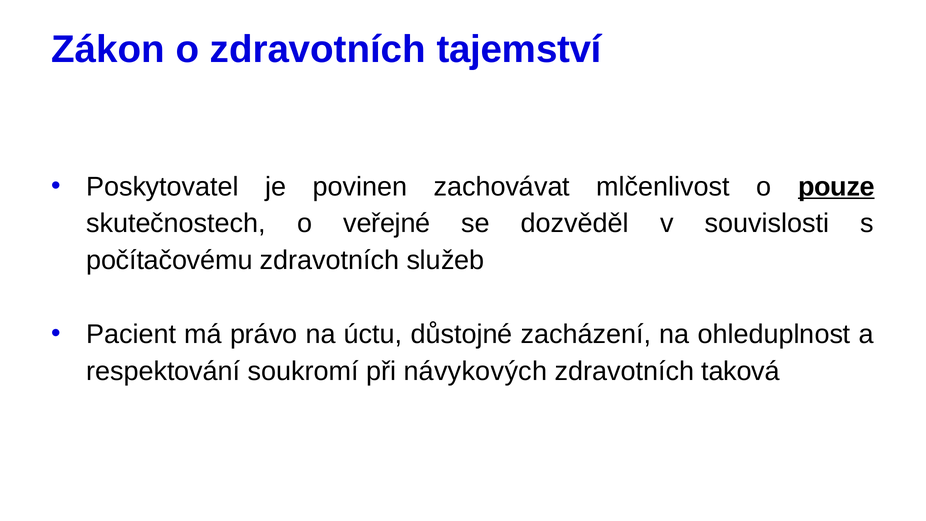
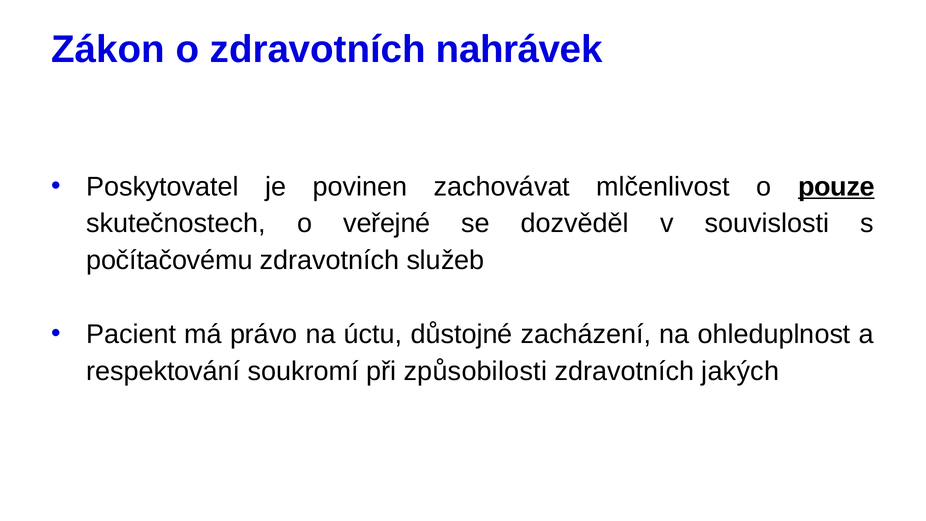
tajemství: tajemství -> nahrávek (519, 49)
návykových: návykových -> způsobilosti (475, 371)
taková: taková -> jakých (740, 371)
